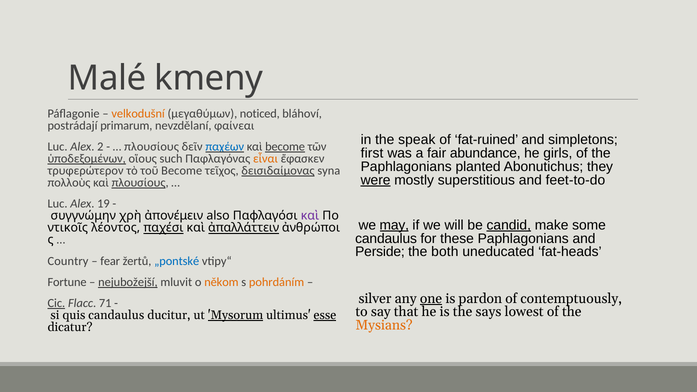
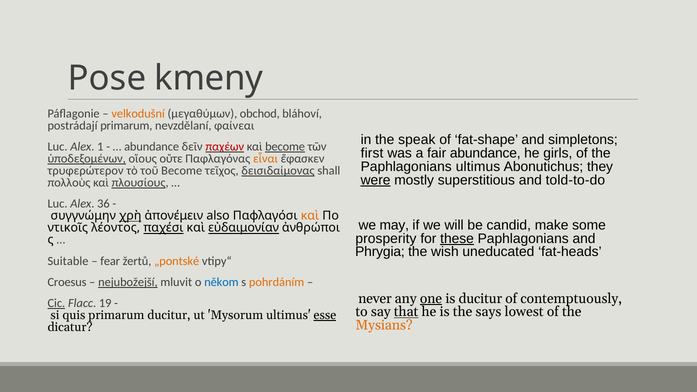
Malé: Malé -> Pose (107, 78)
noticed: noticed -> obchod (260, 114)
fat-ruined: fat-ruined -> fat-shape (486, 140)
2: 2 -> 1 (100, 147)
πλουσίους: πλουσίους -> abundance (152, 147)
παχέων colour: blue -> red (225, 147)
such: such -> οὔτε (171, 159)
Paphlagonians planted: planted -> ultimus (478, 167)
syna: syna -> shall (329, 171)
feet-to-do: feet-to-do -> told-to-do (575, 180)
19: 19 -> 36 (103, 204)
χρὴ underline: none -> present (130, 216)
καὶ colour: purple -> orange (310, 216)
may underline: present -> none (394, 225)
candid underline: present -> none (509, 225)
ἀπαλλάττειν: ἀπαλλάττειν -> εὐδαιμονίαν (244, 228)
candaulus: candaulus -> prosperity (386, 239)
these underline: none -> present (457, 239)
Perside: Perside -> Phrygia (380, 252)
both: both -> wish (445, 252)
Country: Country -> Suitable (68, 261)
„pontské colour: blue -> orange (177, 261)
Fortune: Fortune -> Croesus (67, 282)
někom colour: orange -> blue (221, 282)
silver: silver -> never (375, 298)
is pardon: pardon -> ducitur (480, 298)
71: 71 -> 19 (105, 303)
that underline: none -> present (406, 312)
quis candaulus: candaulus -> primarum (116, 315)
Mysorum underline: present -> none (235, 315)
